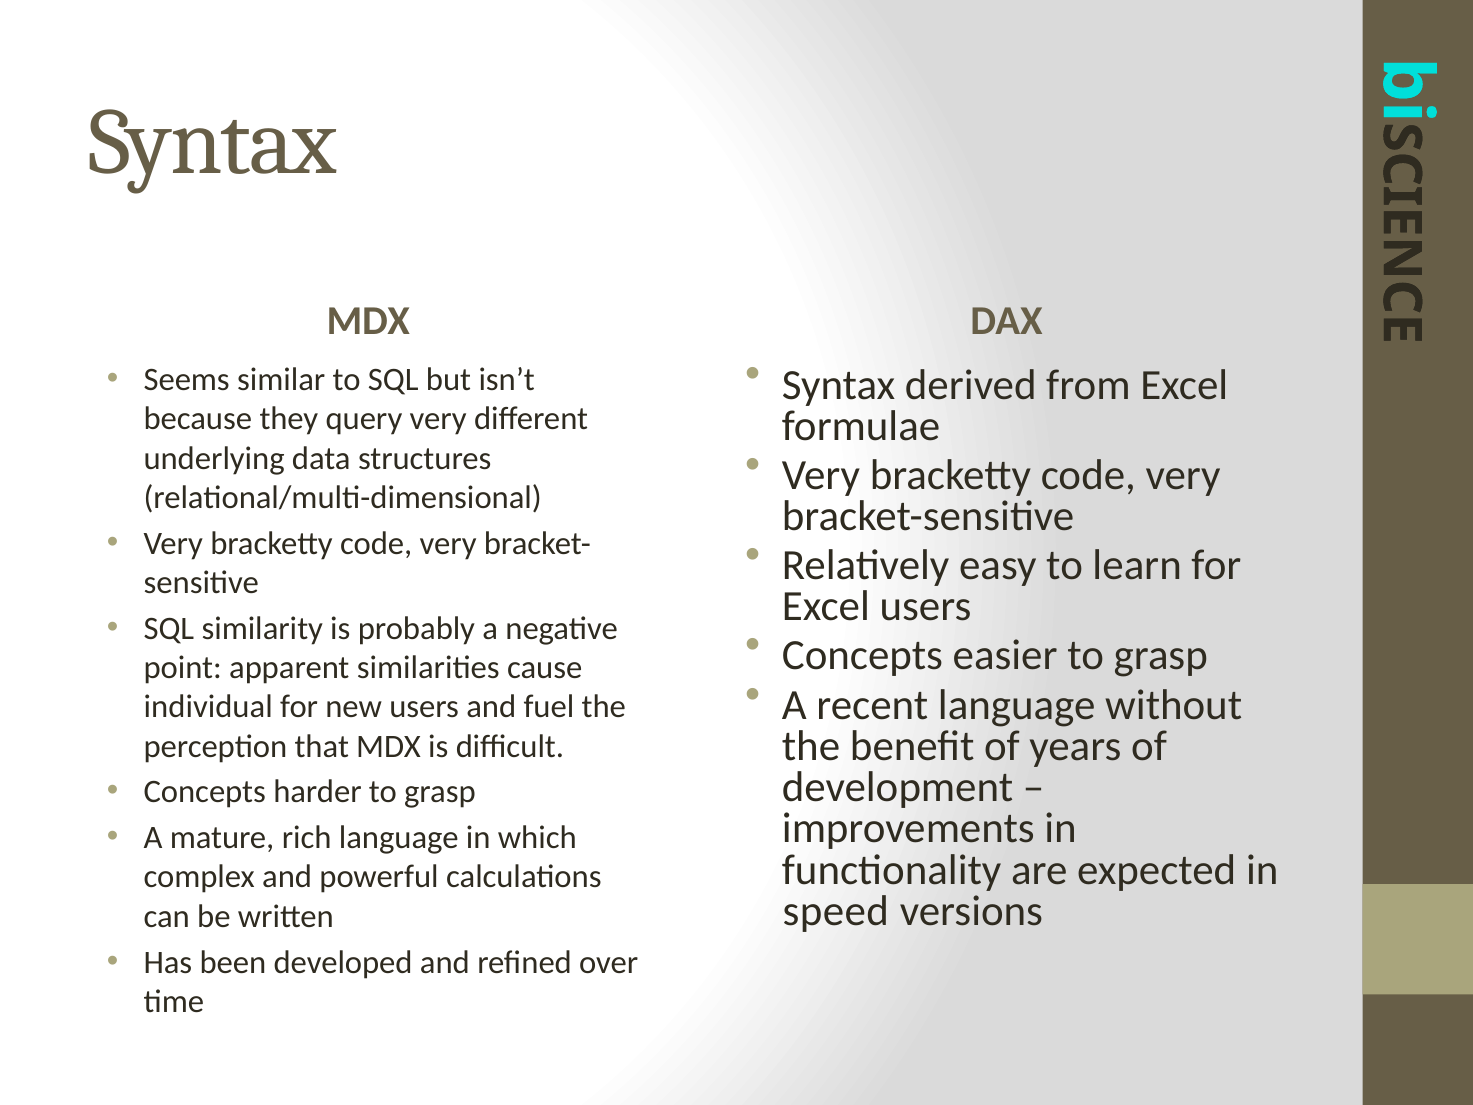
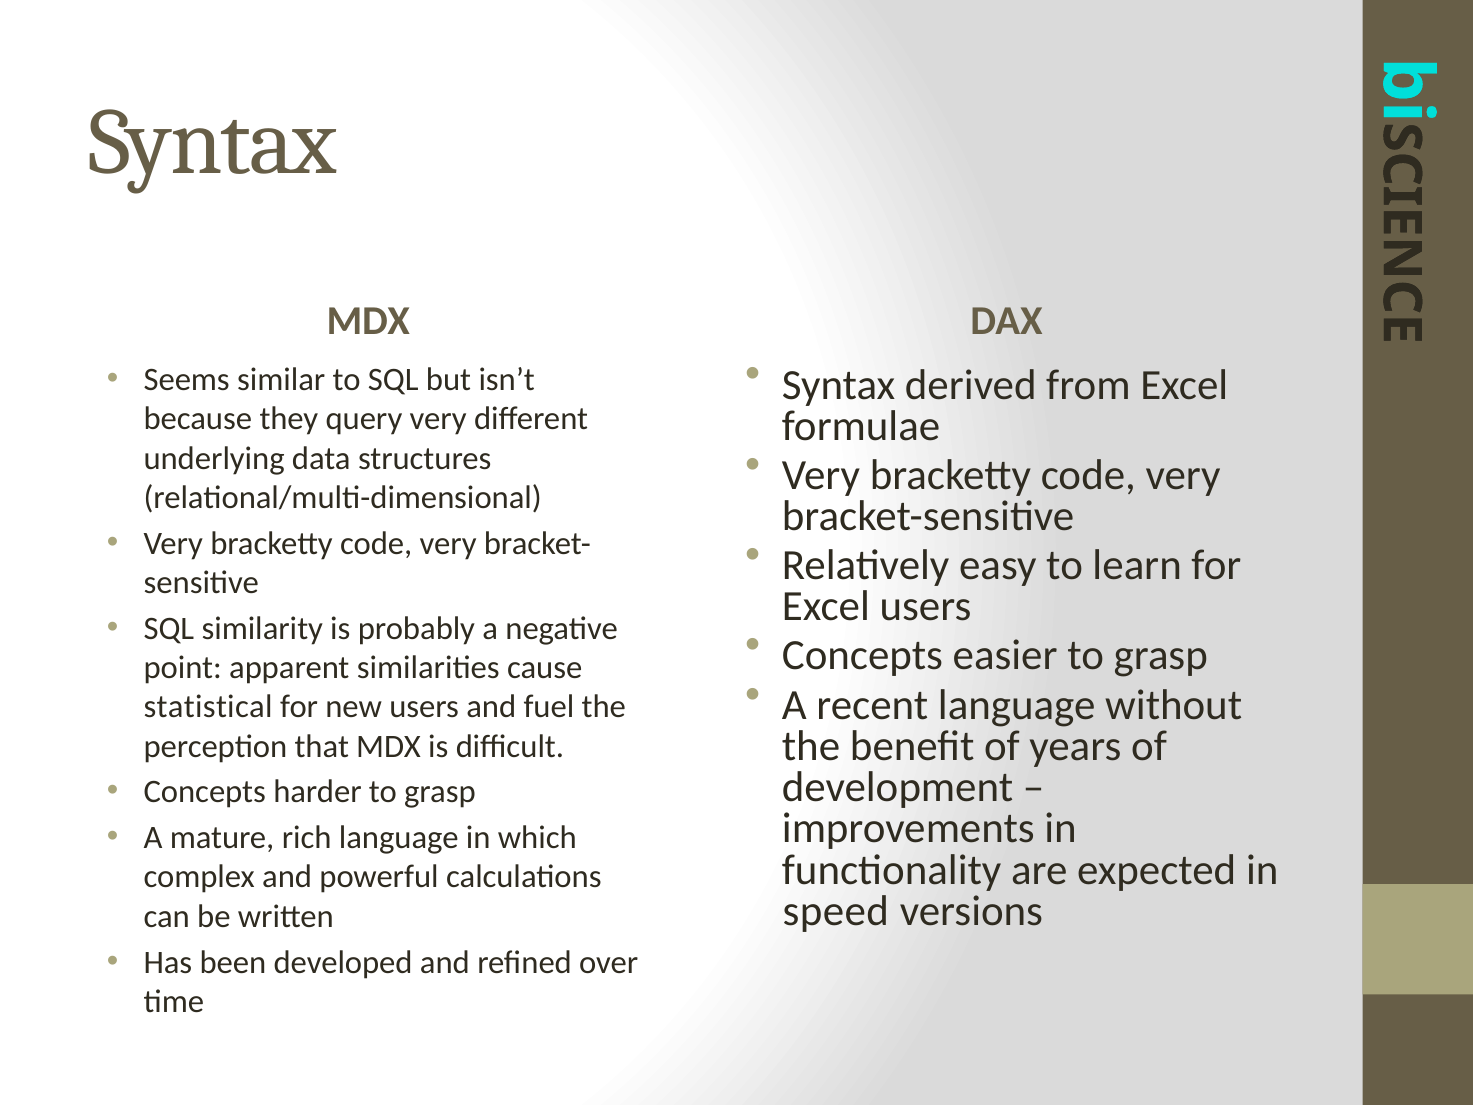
individual: individual -> statistical (208, 707)
